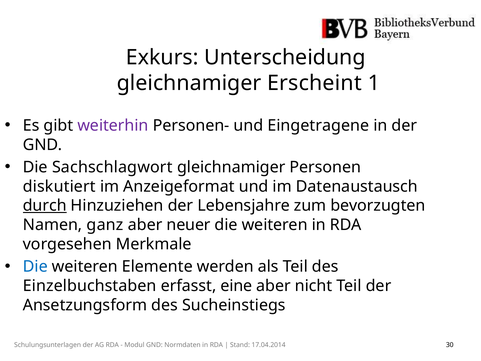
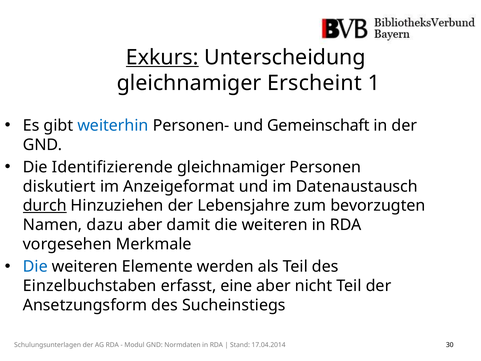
Exkurs underline: none -> present (162, 57)
weiterhin colour: purple -> blue (113, 125)
Eingetragene: Eingetragene -> Gemeinschaft (318, 125)
Sachschlagwort: Sachschlagwort -> Identifizierende (112, 167)
ganz: ganz -> dazu (105, 225)
neuer: neuer -> damit (189, 225)
